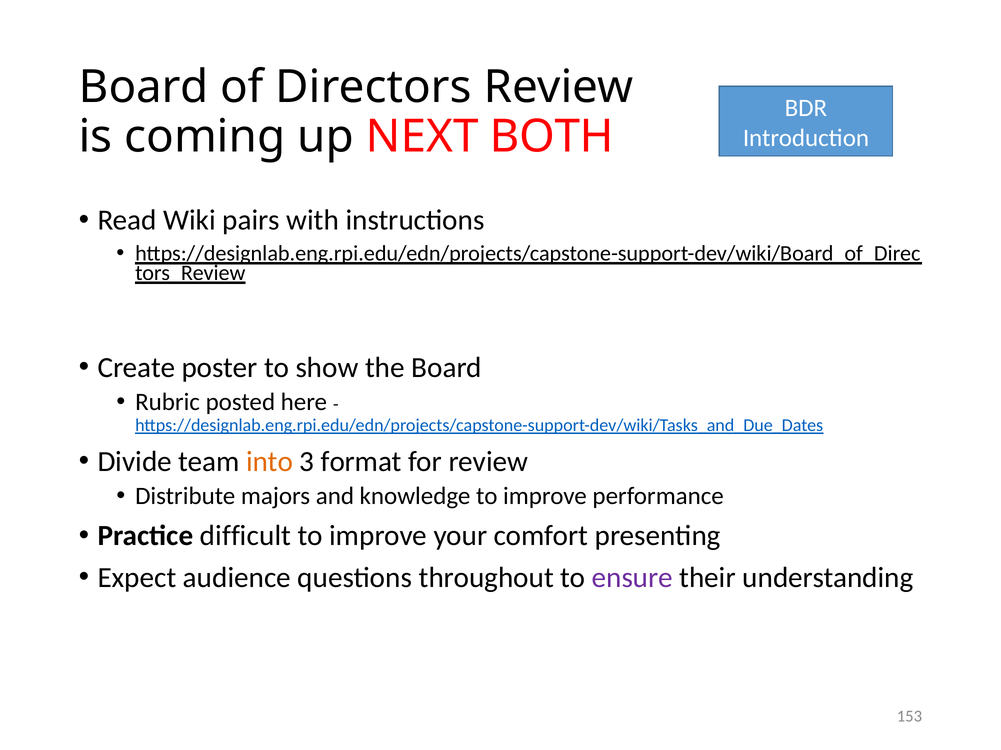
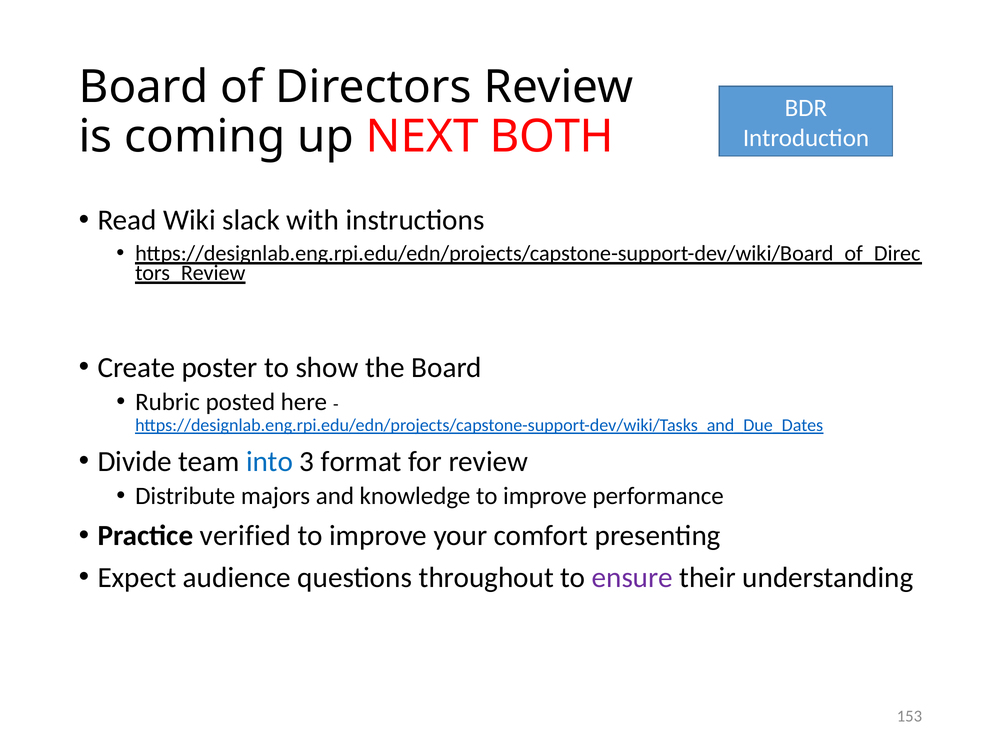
pairs: pairs -> slack (251, 220)
into colour: orange -> blue (270, 462)
difficult: difficult -> verified (245, 536)
